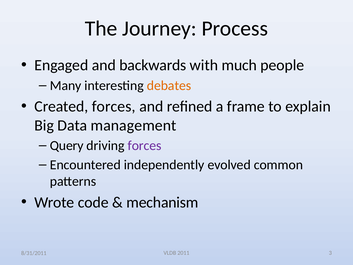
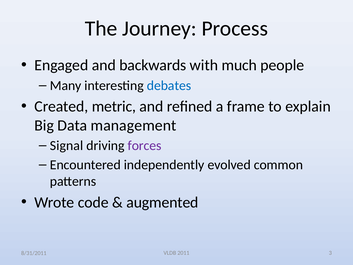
debates colour: orange -> blue (169, 85)
Created forces: forces -> metric (114, 106)
Query: Query -> Signal (67, 146)
mechanism: mechanism -> augmented (162, 202)
